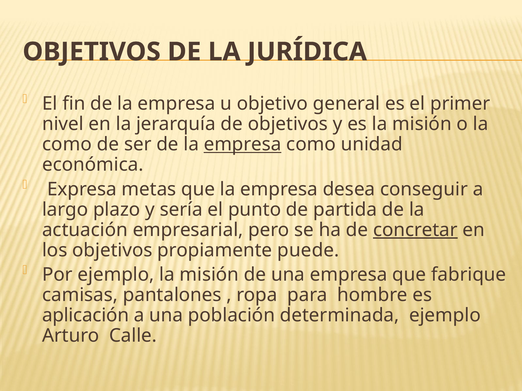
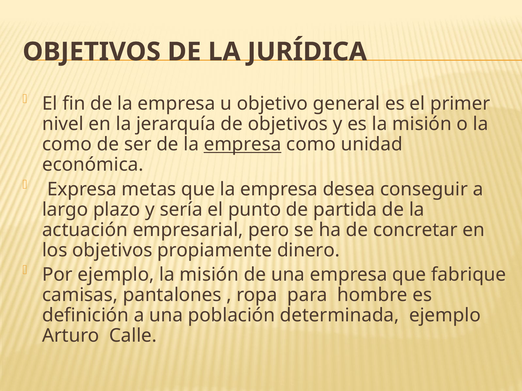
concretar underline: present -> none (415, 230)
puede: puede -> dinero (308, 251)
aplicación: aplicación -> definición (85, 316)
